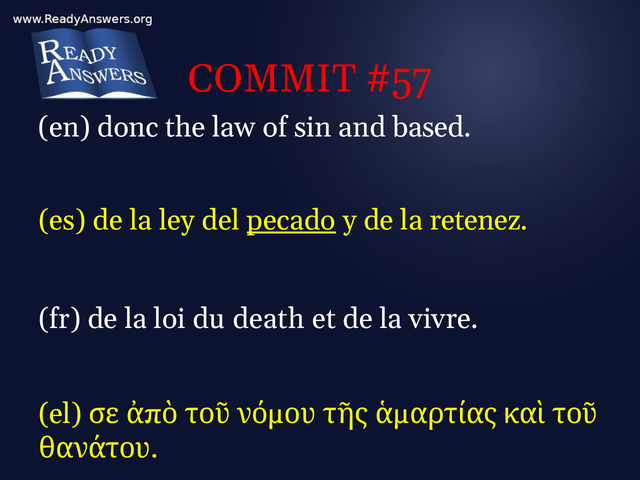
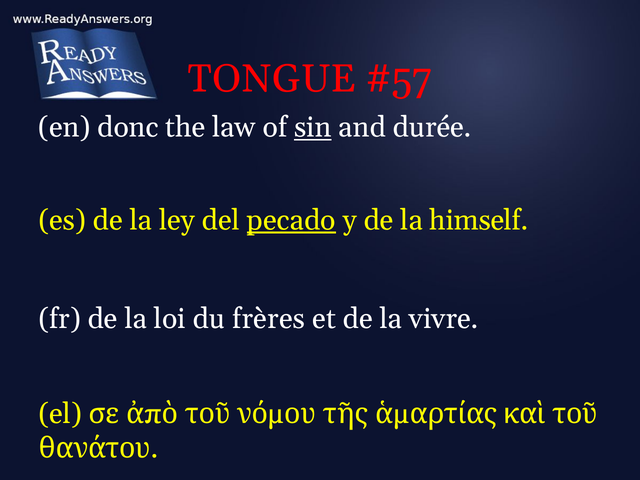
COMMIT: COMMIT -> TONGUE (272, 79)
sin underline: none -> present (313, 127)
based: based -> durée (432, 127)
retenez: retenez -> himself (479, 220)
death: death -> frères (269, 319)
